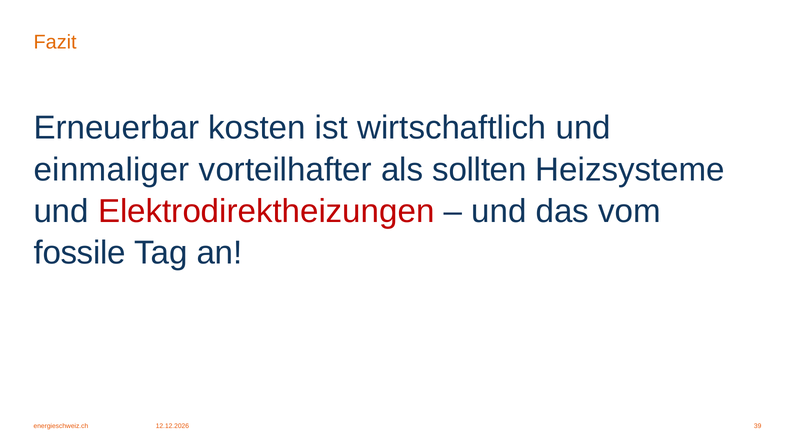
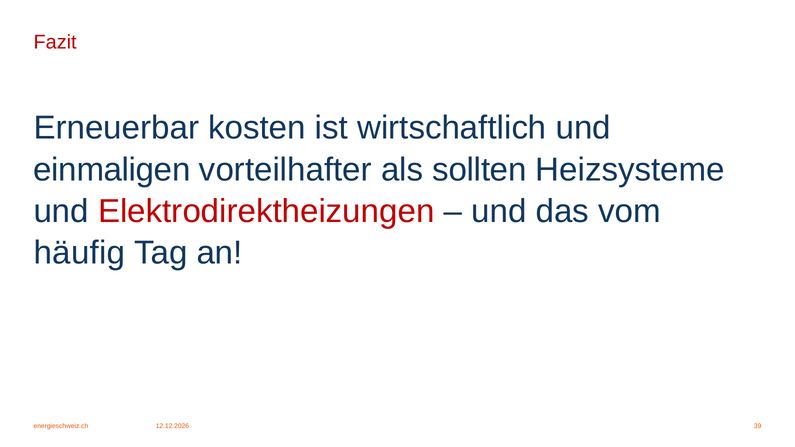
Fazit colour: orange -> red (55, 42)
einmaliger: einmaliger -> einmaligen (112, 170)
fossile: fossile -> häufig (79, 253)
